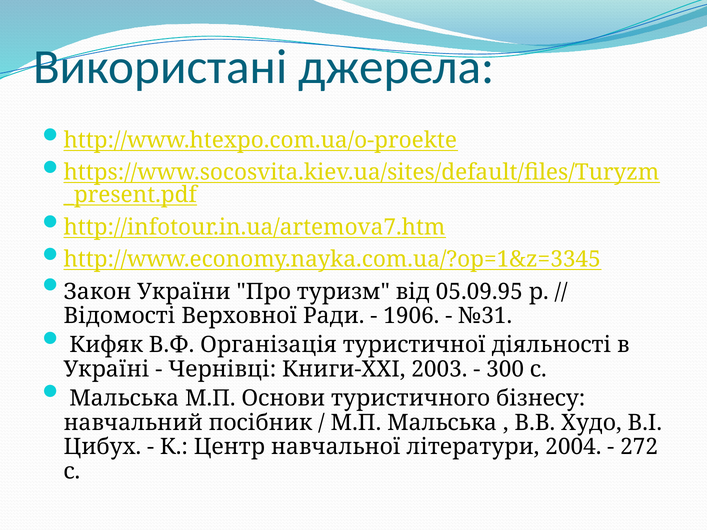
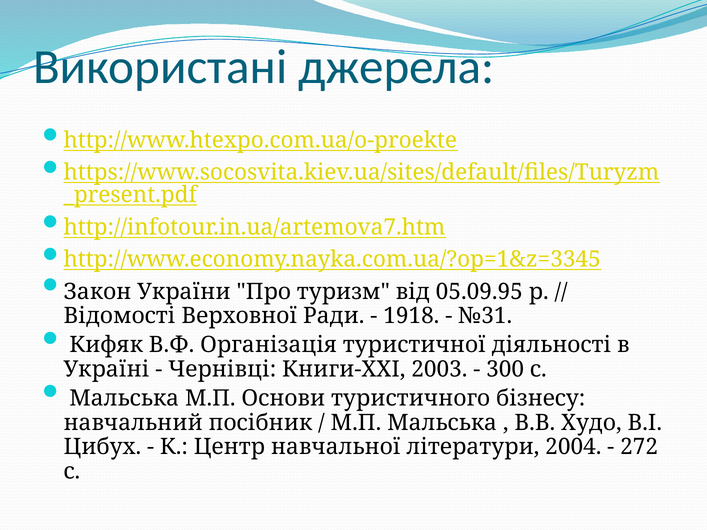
1906: 1906 -> 1918 (411, 316)
